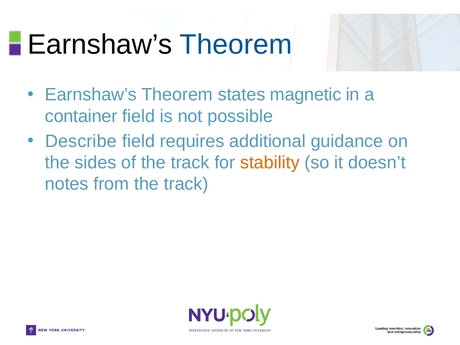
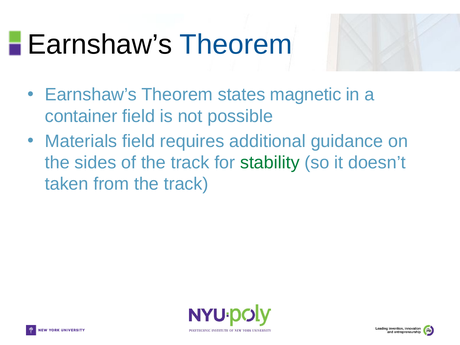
Describe: Describe -> Materials (81, 141)
stability colour: orange -> green (270, 163)
notes: notes -> taken (67, 184)
